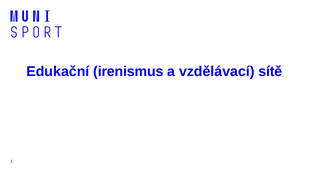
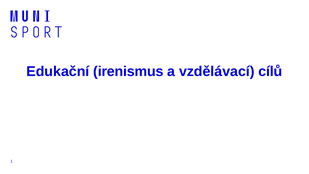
sítě: sítě -> cílů (270, 71)
